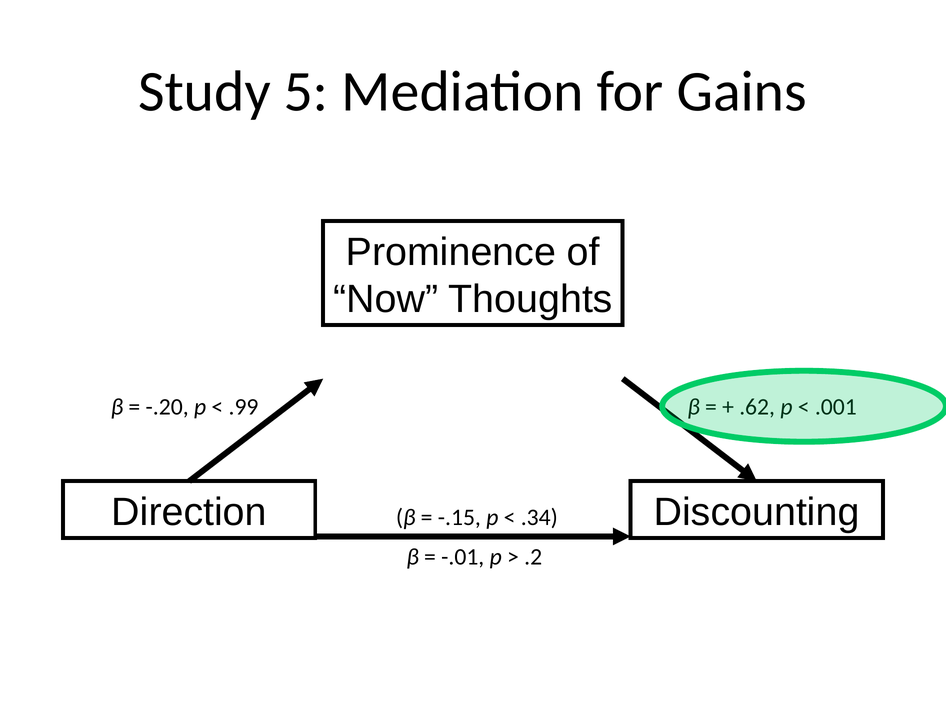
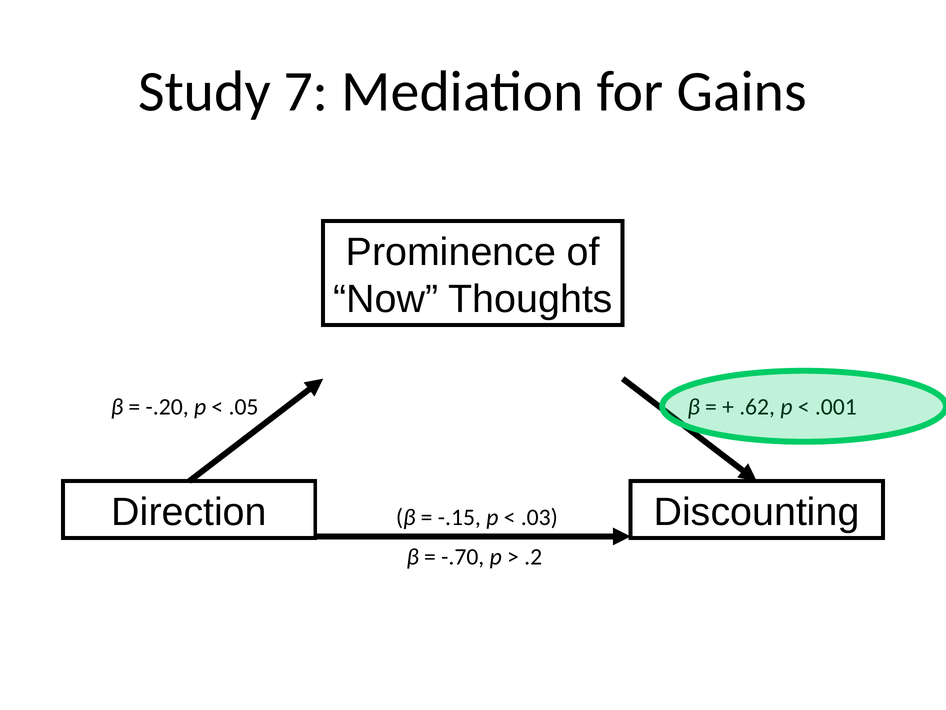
5: 5 -> 7 (306, 92)
.99: .99 -> .05 (244, 407)
.34: .34 -> .03 (539, 517)
-.01: -.01 -> -.70 (463, 557)
